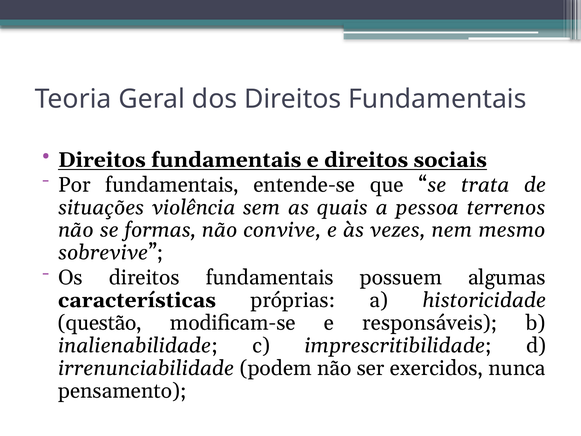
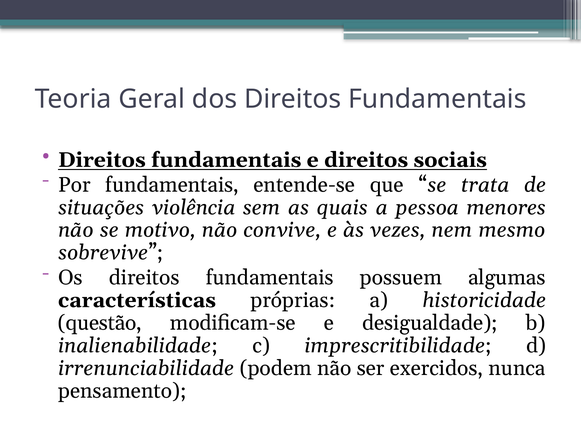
terrenos: terrenos -> menores (506, 207)
formas: formas -> motivo (160, 230)
responsáveis: responsáveis -> desigualdade (430, 323)
